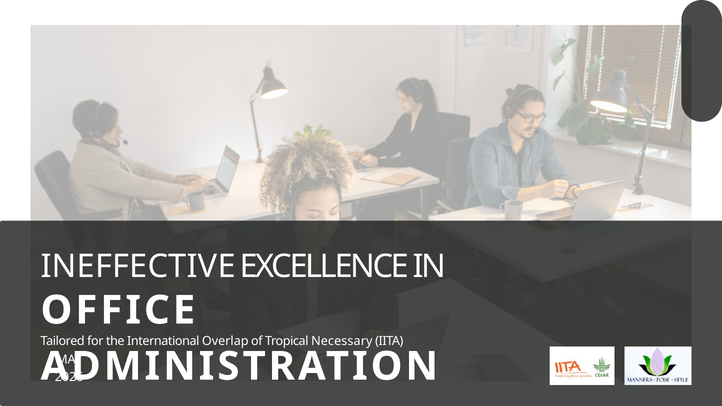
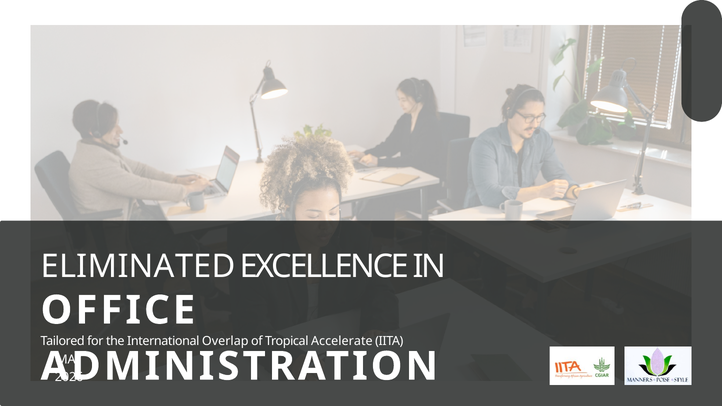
INEFFECTIVE: INEFFECTIVE -> ELIMINATED (138, 266)
Necessary: Necessary -> Accelerate (342, 341)
